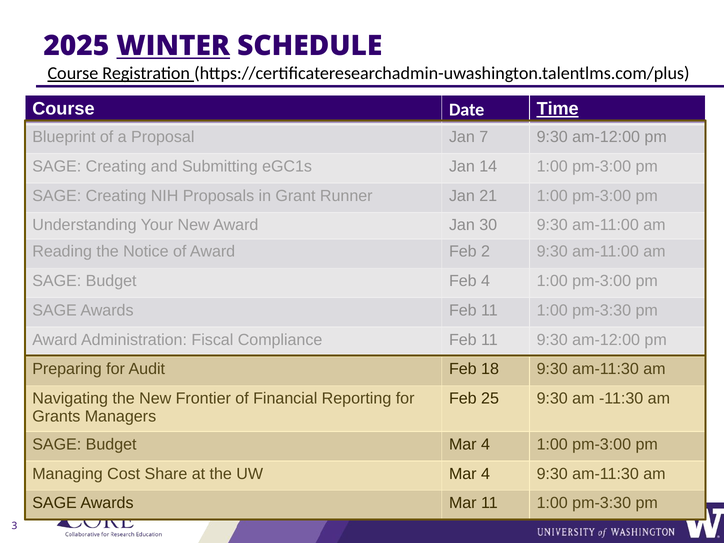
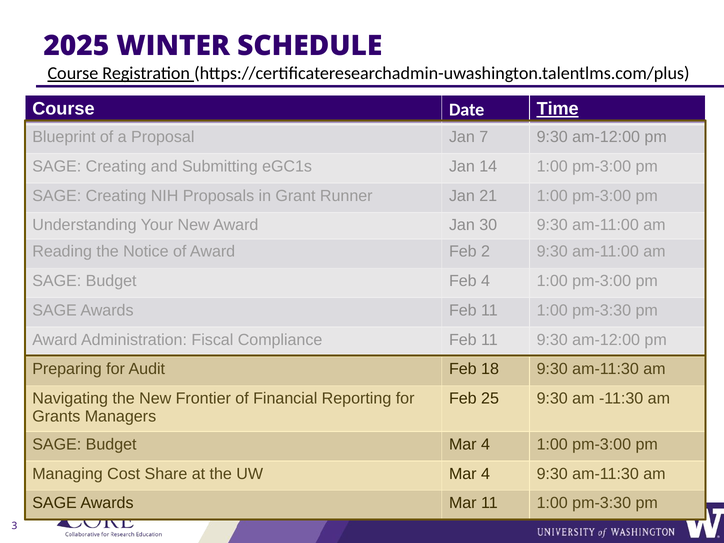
WINTER underline: present -> none (173, 46)
